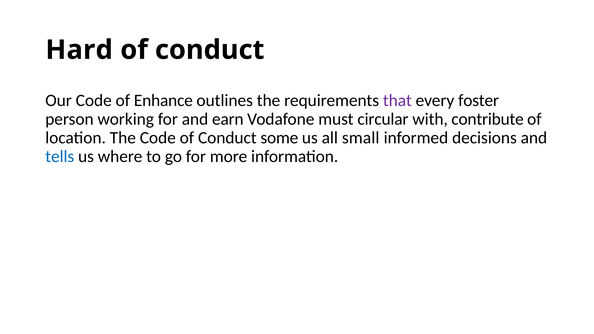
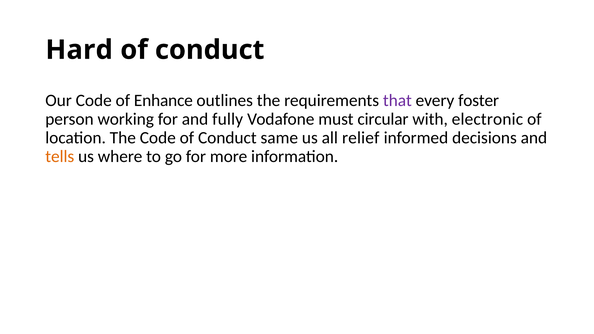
earn: earn -> fully (228, 119)
contribute: contribute -> electronic (487, 119)
some: some -> same (279, 138)
small: small -> relief (361, 138)
tells colour: blue -> orange (60, 157)
